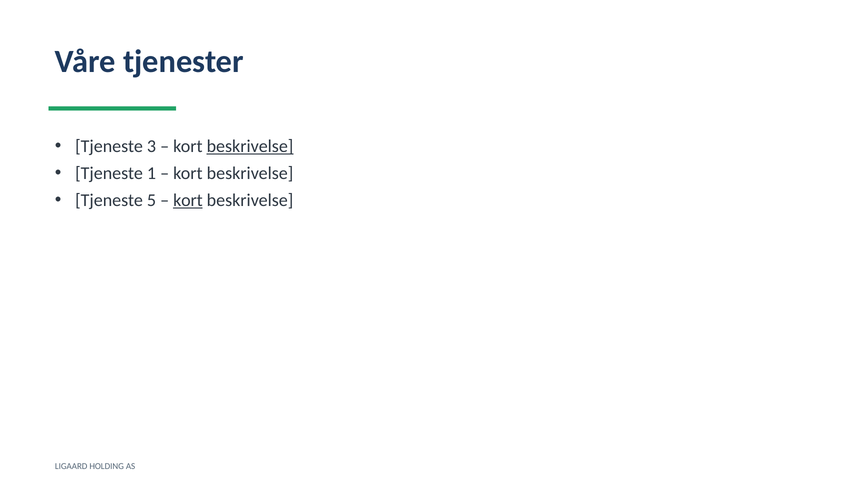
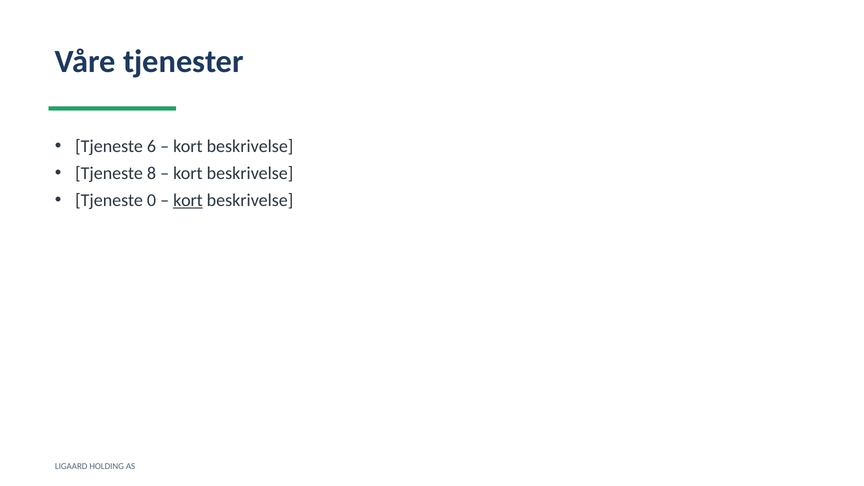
3: 3 -> 6 (151, 146)
beskrivelse underline: present -> none (250, 146)
1: 1 -> 8 (151, 173)
5: 5 -> 0 (151, 200)
